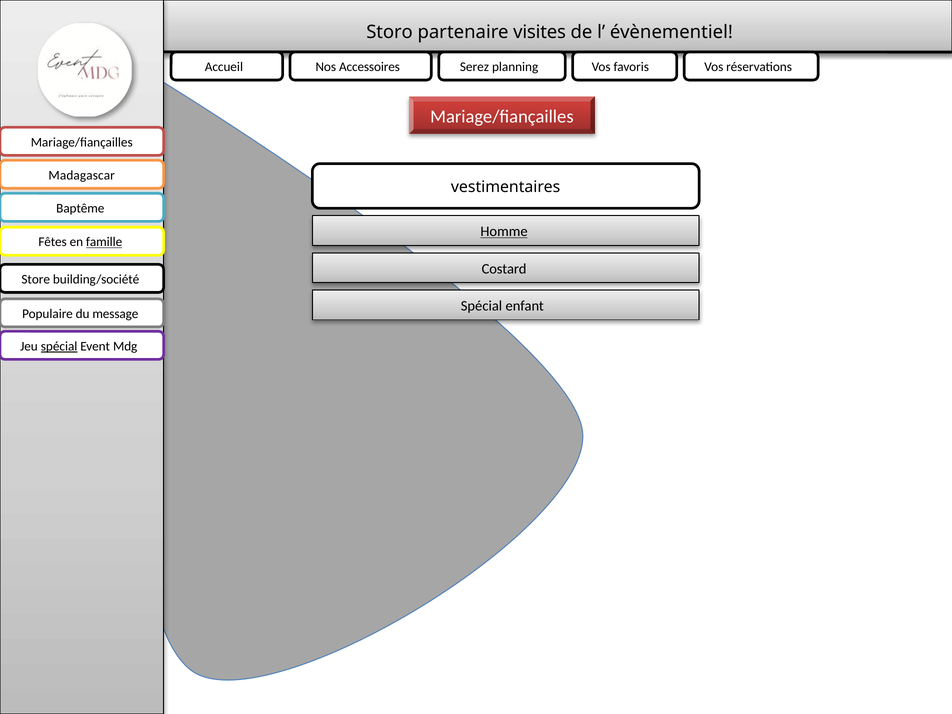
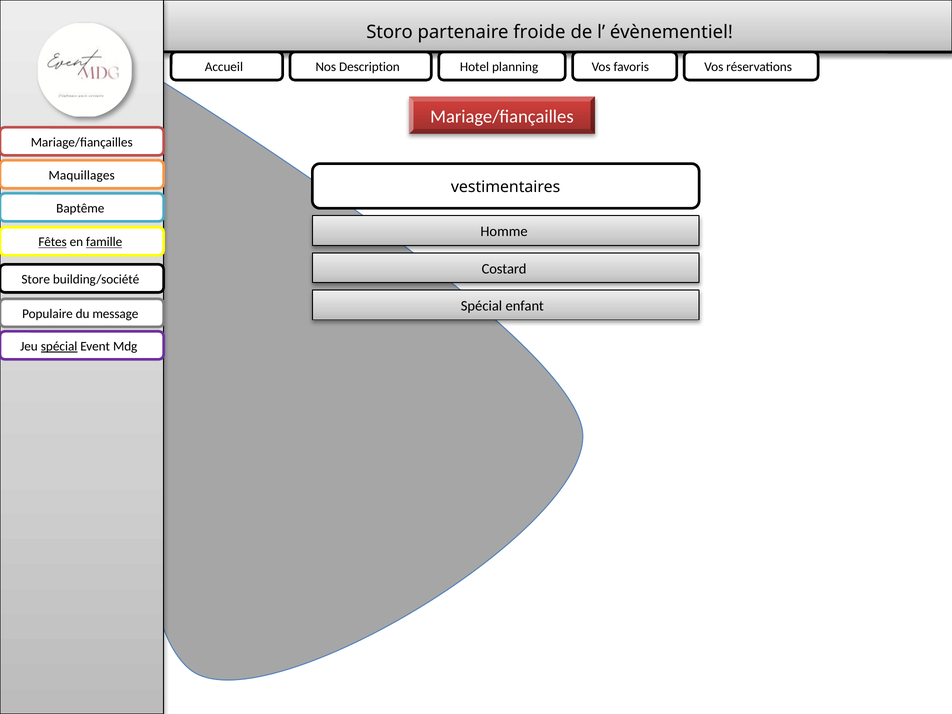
visites: visites -> froide (539, 32)
Accessoires: Accessoires -> Description (369, 67)
Serez: Serez -> Hotel (475, 67)
Madagascar: Madagascar -> Maquillages (82, 175)
Homme underline: present -> none (504, 232)
Fêtes underline: none -> present (53, 242)
